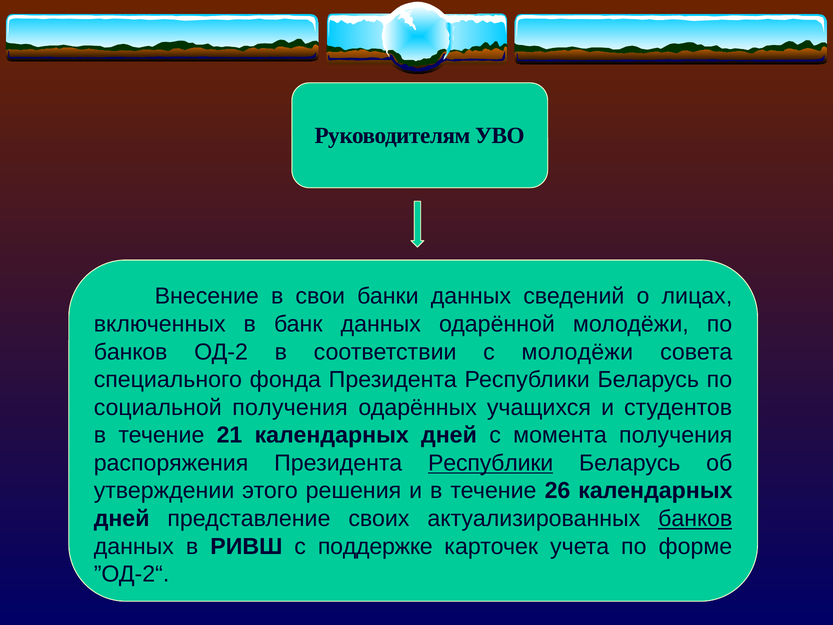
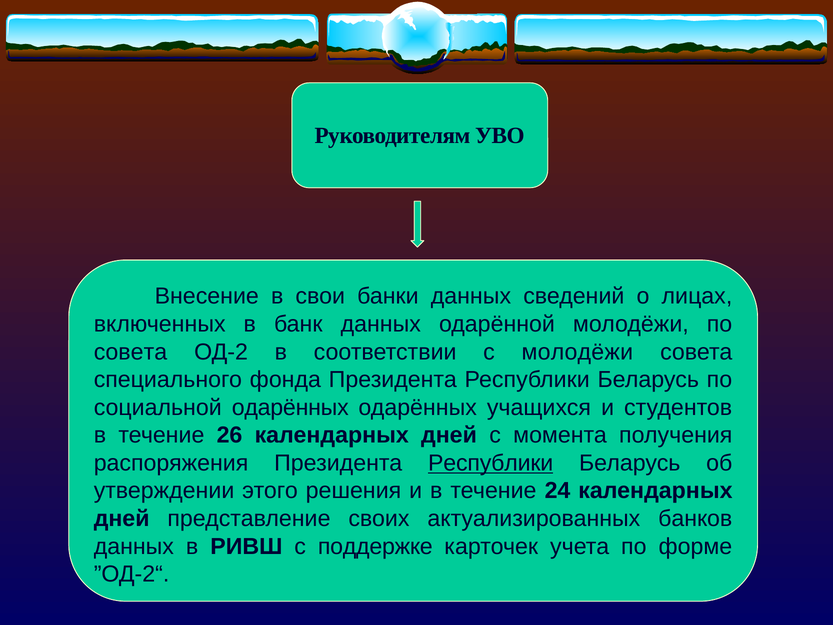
банков: банков -> совета (130, 352)
социальной получения: получения -> одарённых (290, 407)
21: 21 -> 26 (230, 435)
26: 26 -> 24 (557, 491)
банков underline: present -> none (695, 518)
